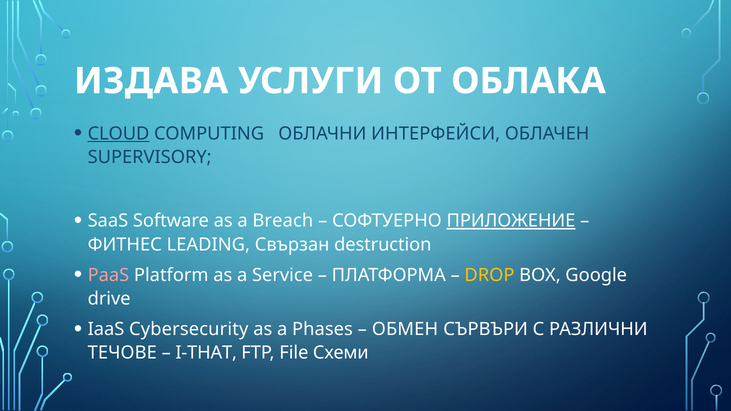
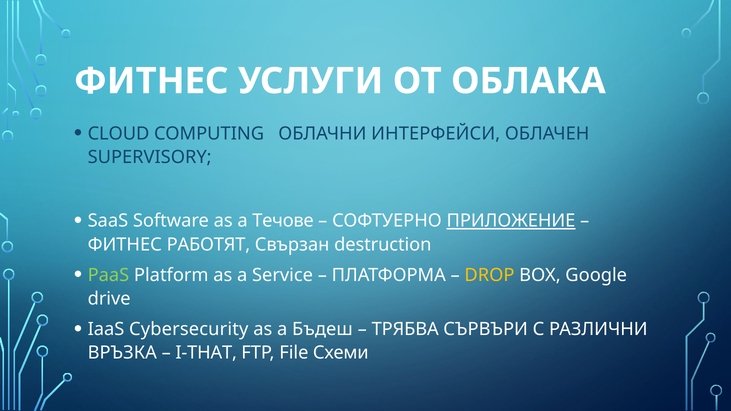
ИЗДАВА: ИЗДАВА -> ФИТНЕС (151, 81)
CLOUD underline: present -> none (119, 134)
Breach: Breach -> Течове (283, 221)
LEADING: LEADING -> РАБОТЯТ (208, 245)
PaaS colour: pink -> light green (108, 275)
Phases: Phases -> Бъдеш (322, 329)
ОБМЕН: ОБМЕН -> ТРЯБВА (405, 329)
ТЕЧОВЕ: ТЕЧОВЕ -> ВРЪЗКА (122, 353)
